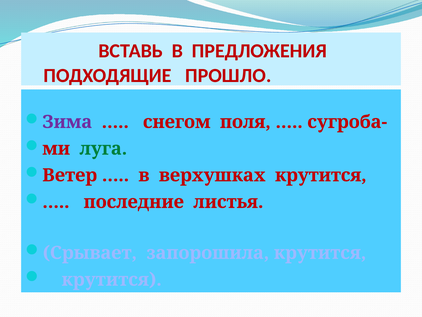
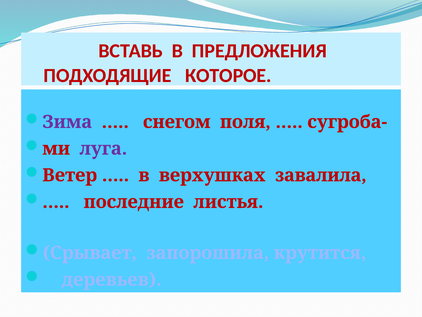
ПРОШЛО: ПРОШЛО -> КОТОРОЕ (228, 75)
луга colour: green -> purple (103, 148)
верхушках крутится: крутится -> завалила (321, 175)
крутится: крутится -> деревьев (112, 279)
